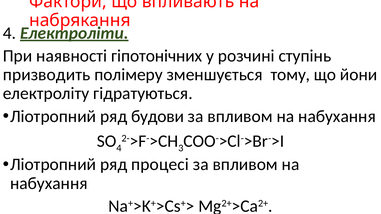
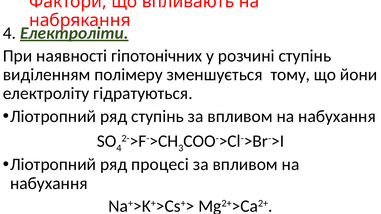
призводить: призводить -> виділенням (47, 75)
ряд будови: будови -> ступінь (158, 116)
